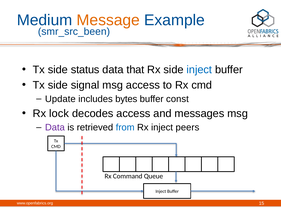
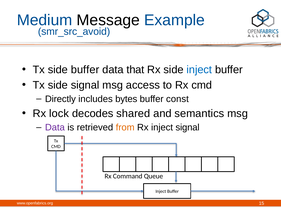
Message colour: orange -> black (108, 20)
smr_src_been: smr_src_been -> smr_src_avoid (74, 32)
side status: status -> buffer (85, 70)
Update: Update -> Directly (60, 99)
decodes access: access -> shared (133, 113)
messages: messages -> semantics (199, 113)
from colour: blue -> orange (125, 127)
inject peers: peers -> signal (188, 127)
